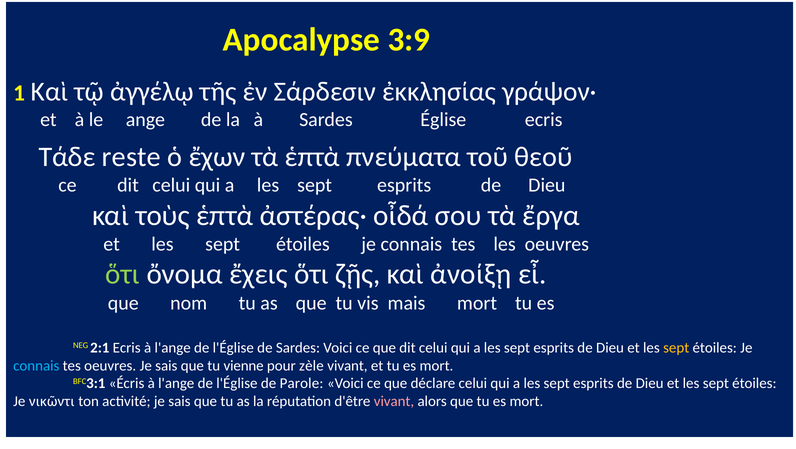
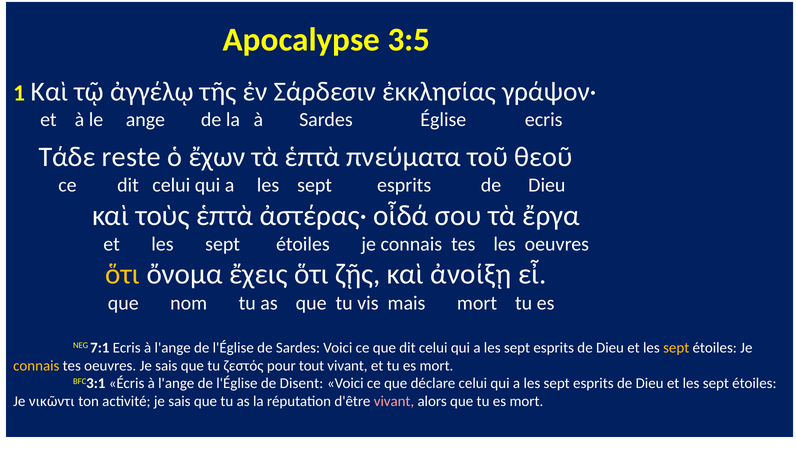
3:9: 3:9 -> 3:5 (409, 40)
ὅτι colour: light green -> yellow (123, 274)
2:1: 2:1 -> 7:1 (100, 348)
connais colour: light blue -> yellow (36, 365)
vienne: vienne -> ζεστός (244, 365)
zèle: zèle -> tout (312, 365)
Parole: Parole -> Disent (302, 383)
